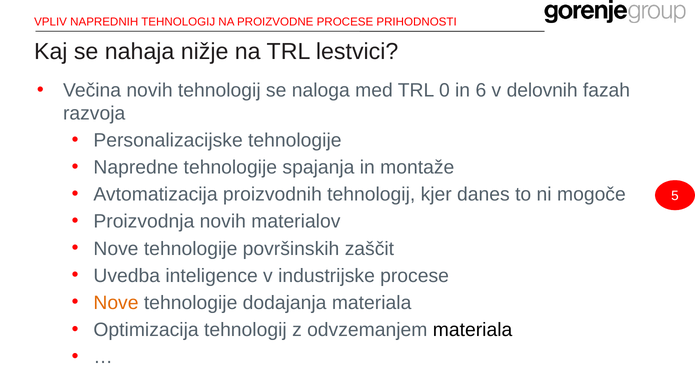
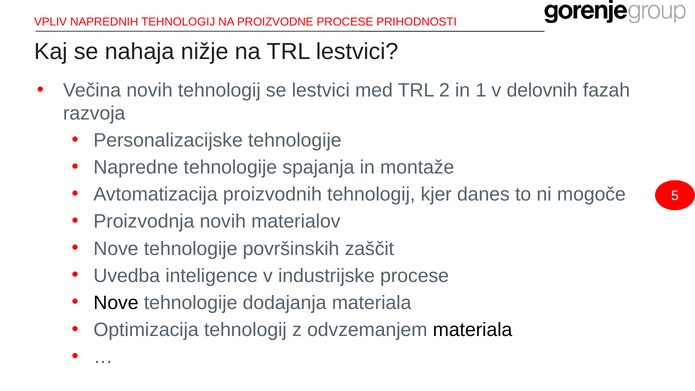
se naloga: naloga -> lestvici (321, 90)
0: 0 -> 2 (444, 90)
6: 6 -> 1 (481, 90)
Nove colour: orange -> black (116, 303)
